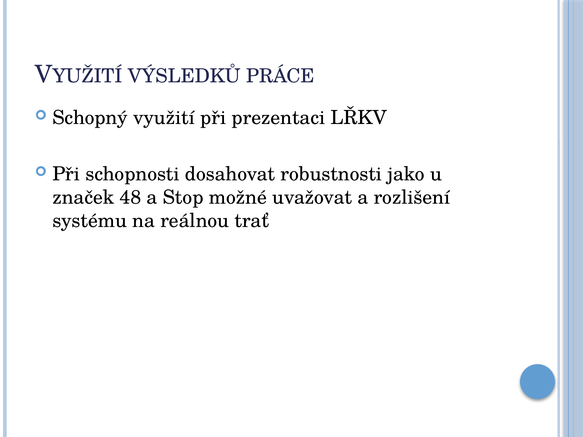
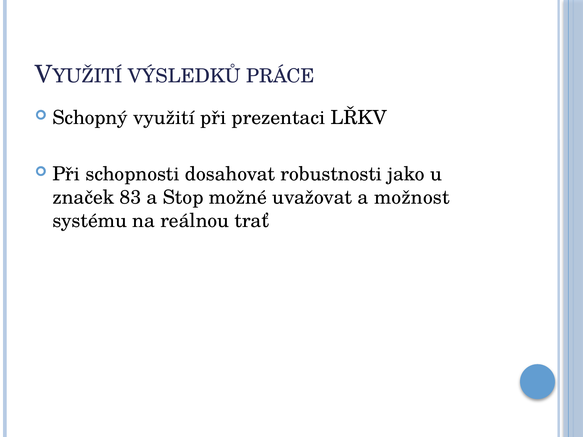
48: 48 -> 83 (130, 198)
rozlišení: rozlišení -> možnost (412, 198)
